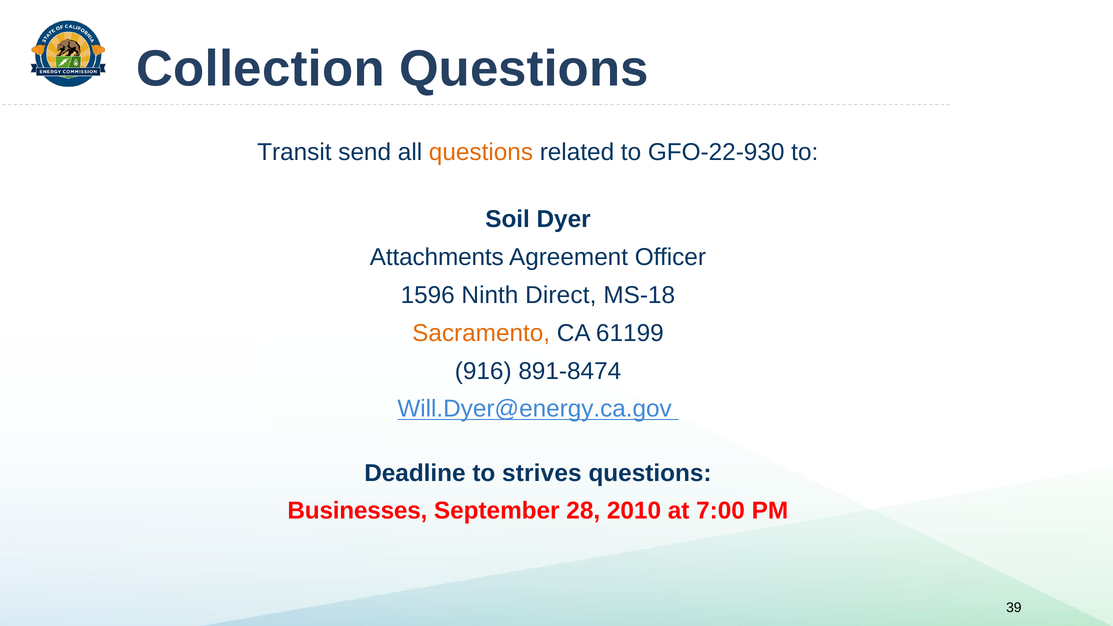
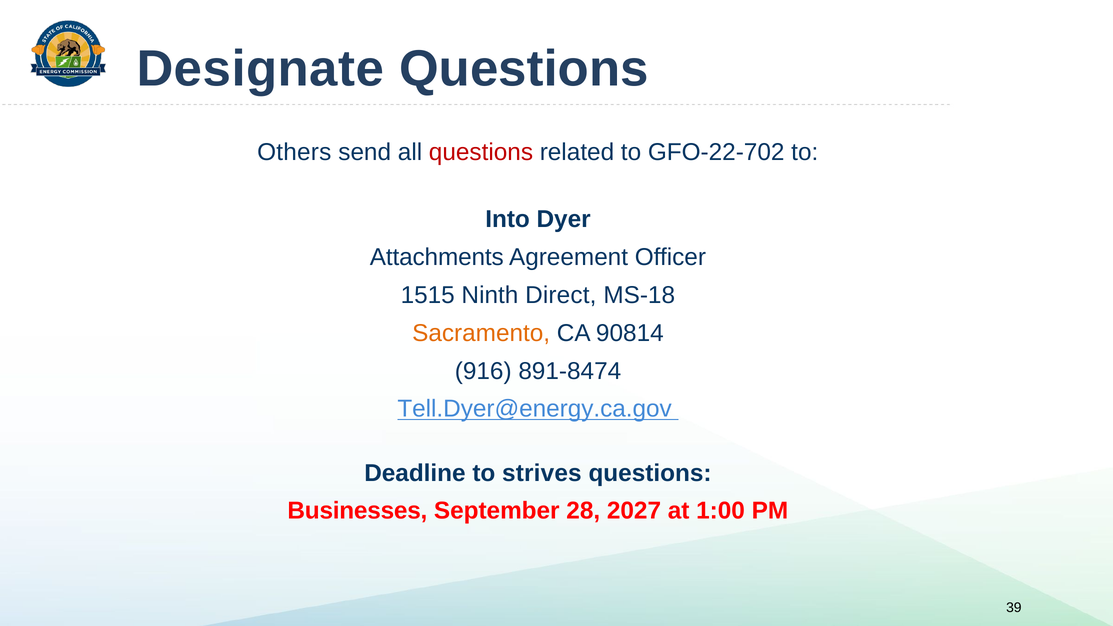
Collection: Collection -> Designate (260, 69)
Transit: Transit -> Others (294, 152)
questions colour: orange -> red (481, 152)
GFO-22-930: GFO-22-930 -> GFO-22-702 (716, 152)
Soil: Soil -> Into (508, 219)
1596: 1596 -> 1515 (428, 295)
61199: 61199 -> 90814 (630, 333)
Will.Dyer@energy.ca.gov: Will.Dyer@energy.ca.gov -> Tell.Dyer@energy.ca.gov (535, 409)
2010: 2010 -> 2027 (634, 511)
7:00: 7:00 -> 1:00 (721, 511)
